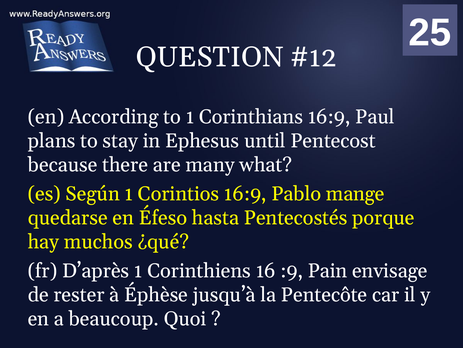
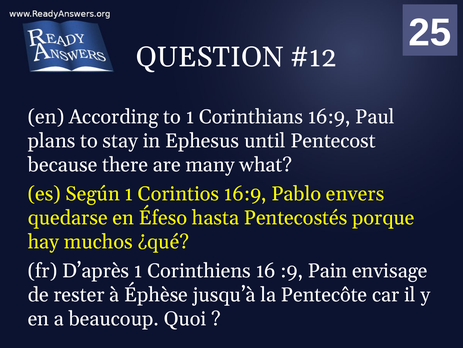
mange: mange -> envers (355, 193)
